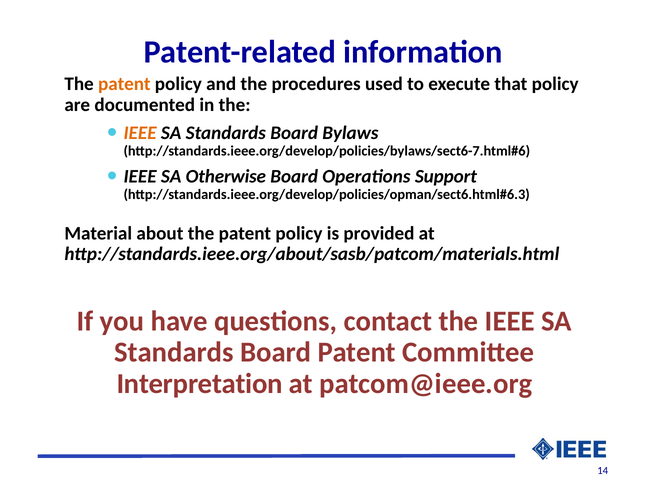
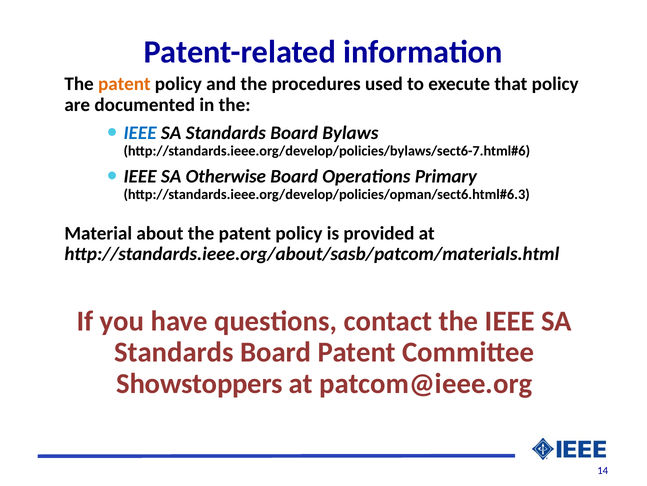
IEEE colour: orange -> blue (140, 132)
Support: Support -> Primary (446, 176)
Interpretation: Interpretation -> Showstoppers (200, 383)
